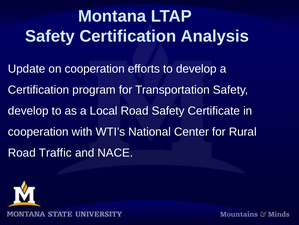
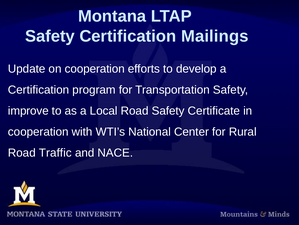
Analysis: Analysis -> Mailings (215, 36)
develop: develop -> improve (28, 110)
